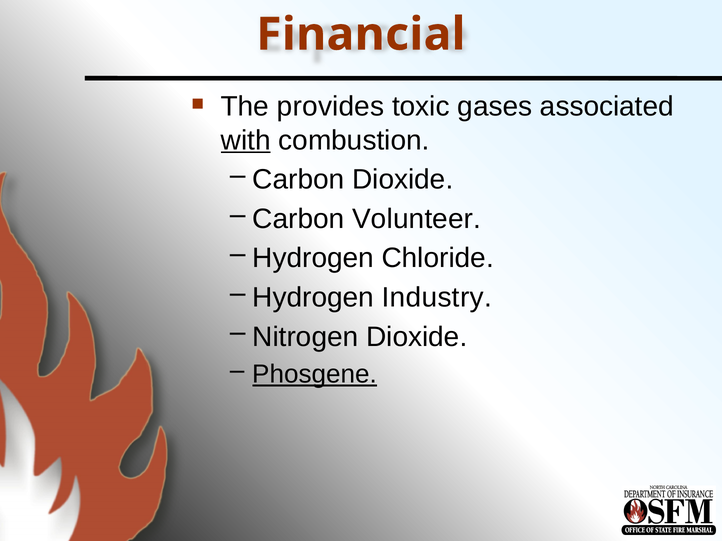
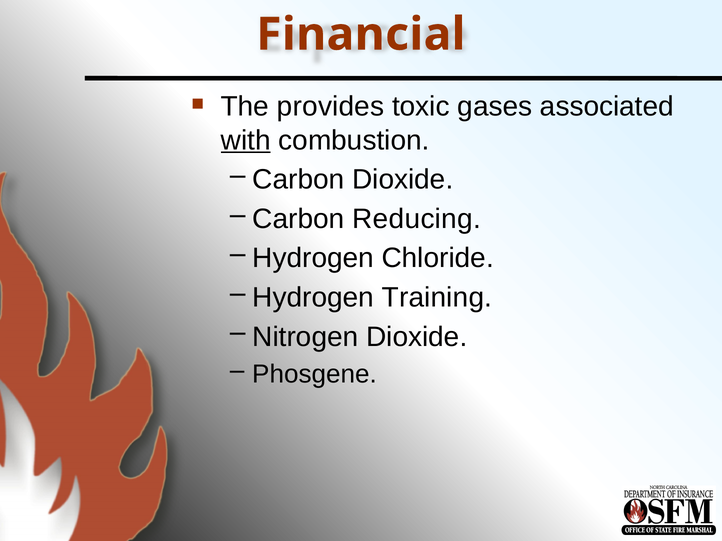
Volunteer: Volunteer -> Reducing (417, 219)
Industry: Industry -> Training (437, 298)
Phosgene underline: present -> none (315, 375)
